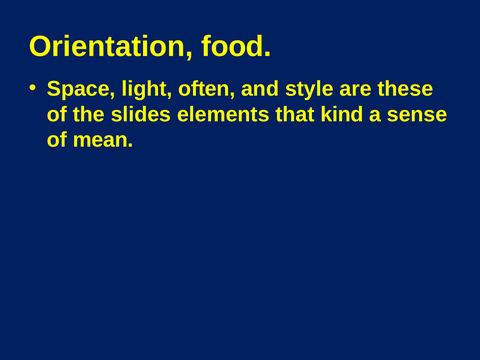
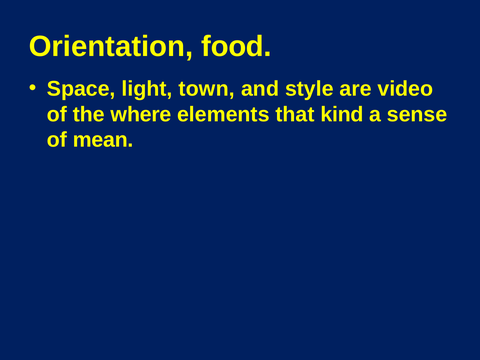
often: often -> town (207, 89)
these: these -> video (405, 89)
slides: slides -> where (141, 114)
